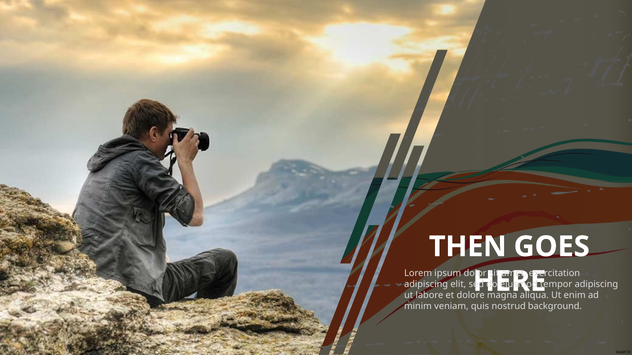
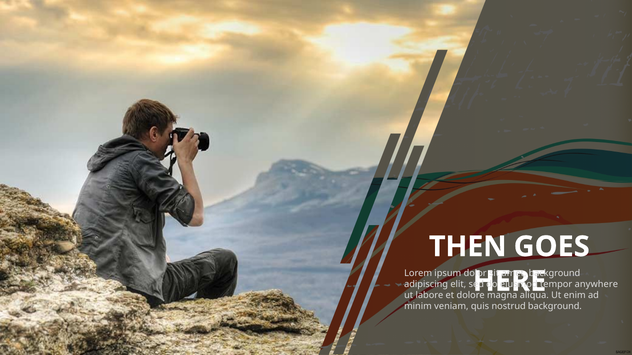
exercitation: exercitation -> background (554, 274)
tempor adipiscing: adipiscing -> anywhere (596, 285)
